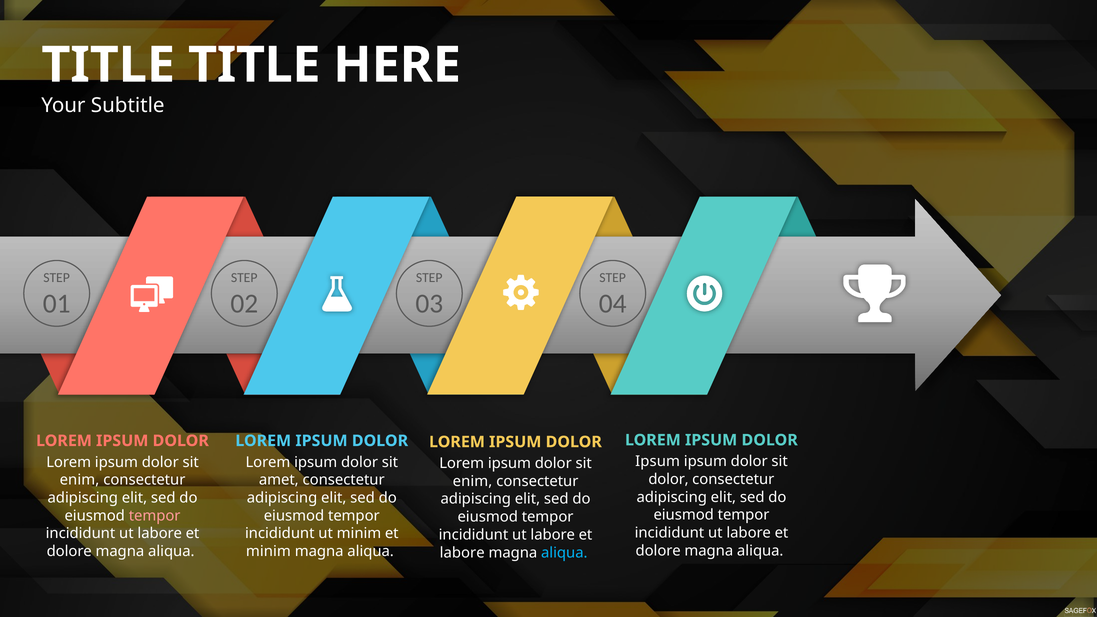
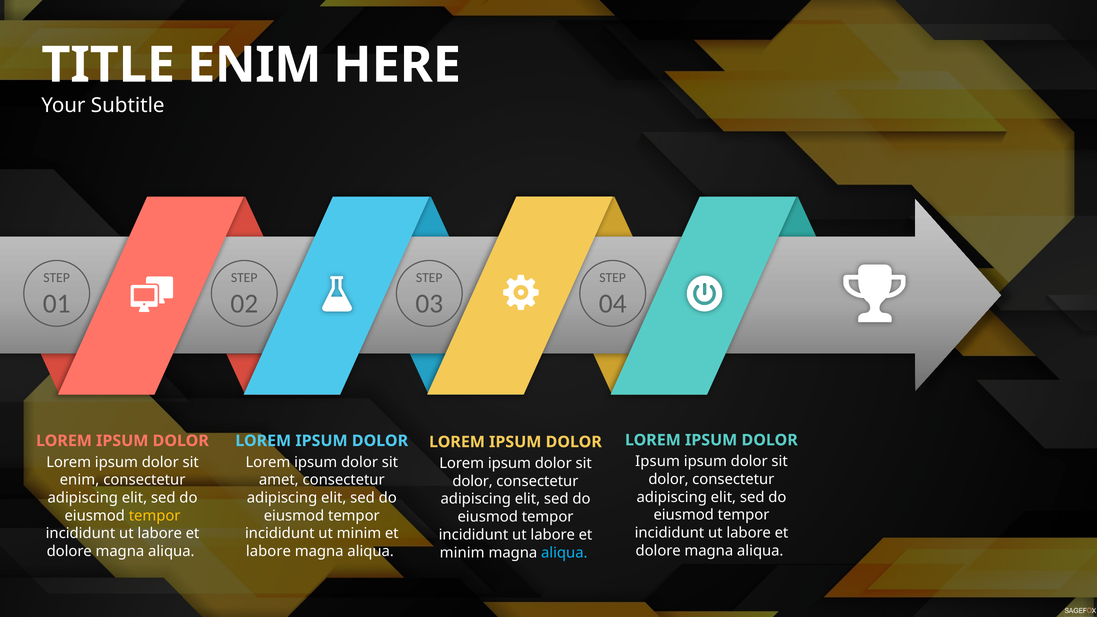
TITLE: TITLE -> ENIM (254, 65)
enim: enim -> dolor (473, 481)
tempor colour: pink -> yellow (155, 516)
minim: minim -> labore (268, 551)
labore: labore -> minim (462, 553)
